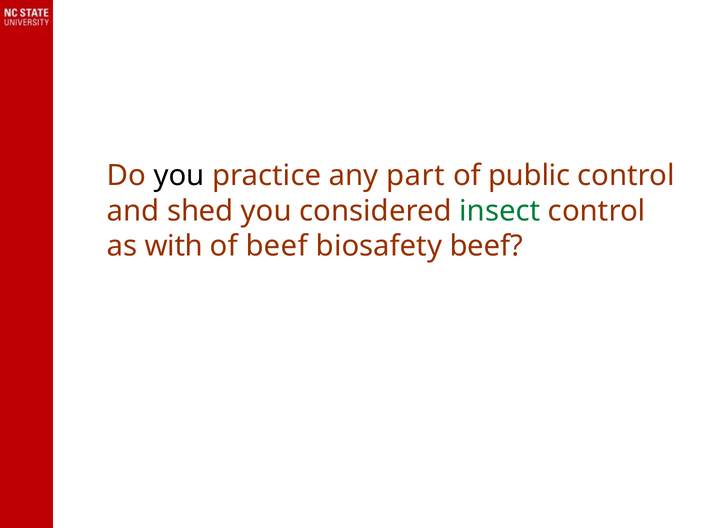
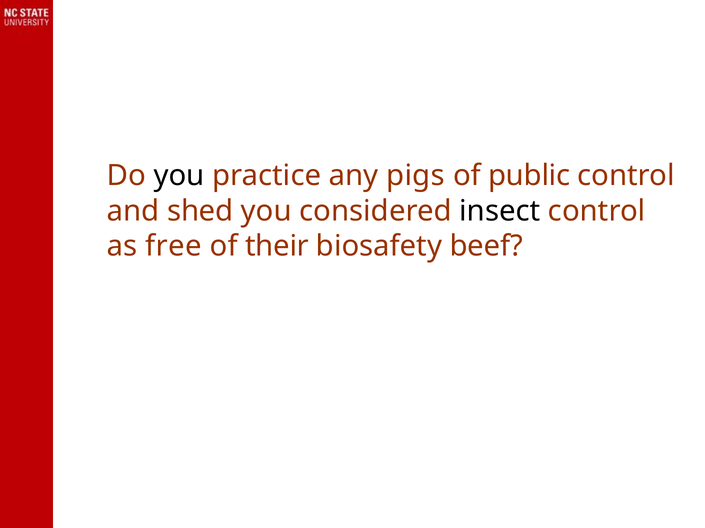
part: part -> pigs (416, 176)
insect colour: green -> black (500, 211)
with: with -> free (174, 246)
of beef: beef -> their (277, 246)
